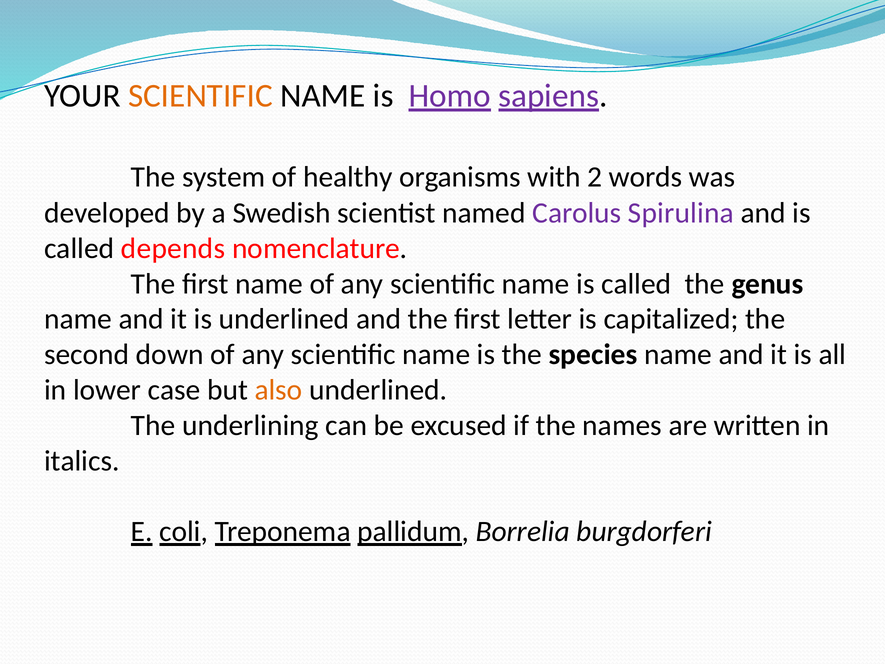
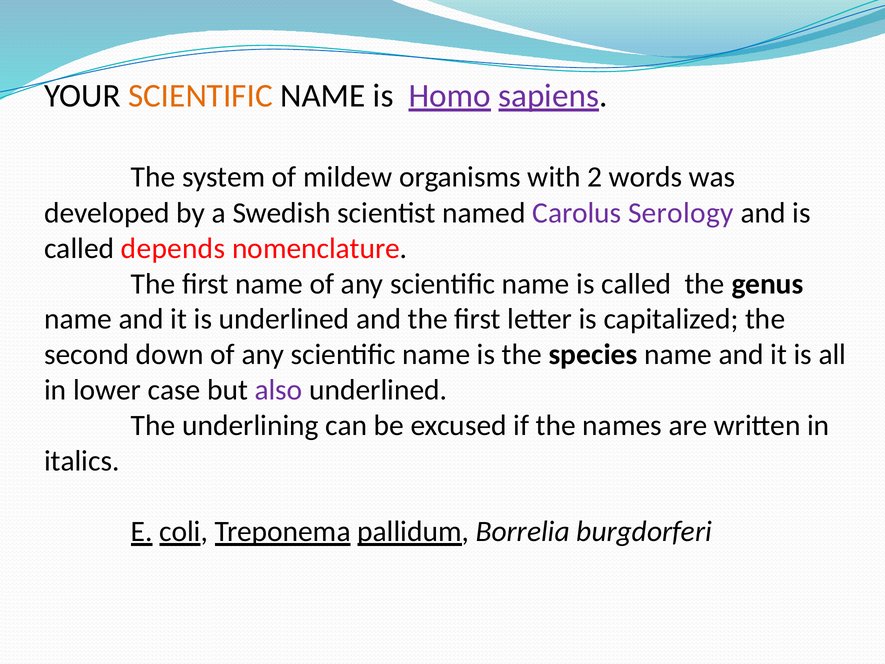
healthy: healthy -> mildew (348, 177)
Spirulina: Spirulina -> Serology (681, 213)
also colour: orange -> purple (279, 390)
